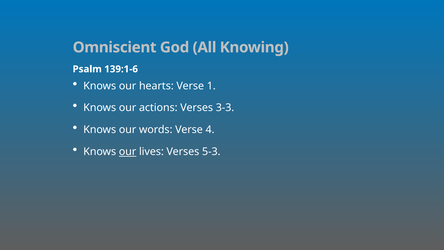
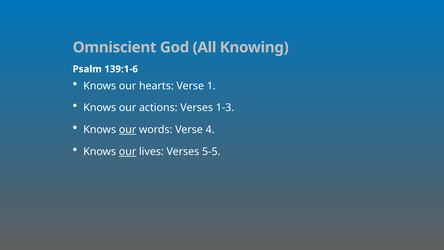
3-3: 3-3 -> 1-3 (225, 108)
our underline: none -> present (128, 130)
5-3: 5-3 -> 5-5 (211, 151)
